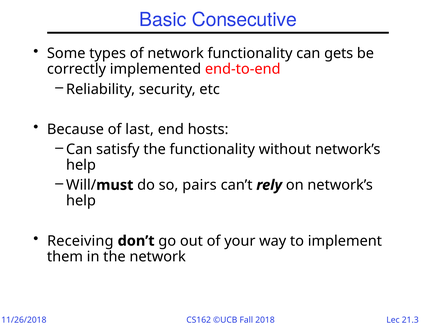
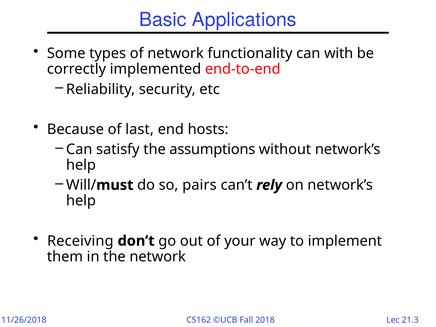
Consecutive: Consecutive -> Applications (244, 20)
gets: gets -> with (339, 53)
the functionality: functionality -> assumptions (212, 149)
